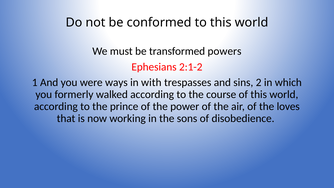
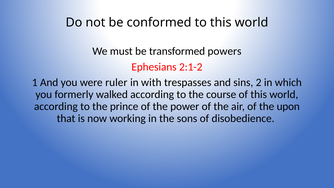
ways: ways -> ruler (116, 82)
loves: loves -> upon (288, 106)
